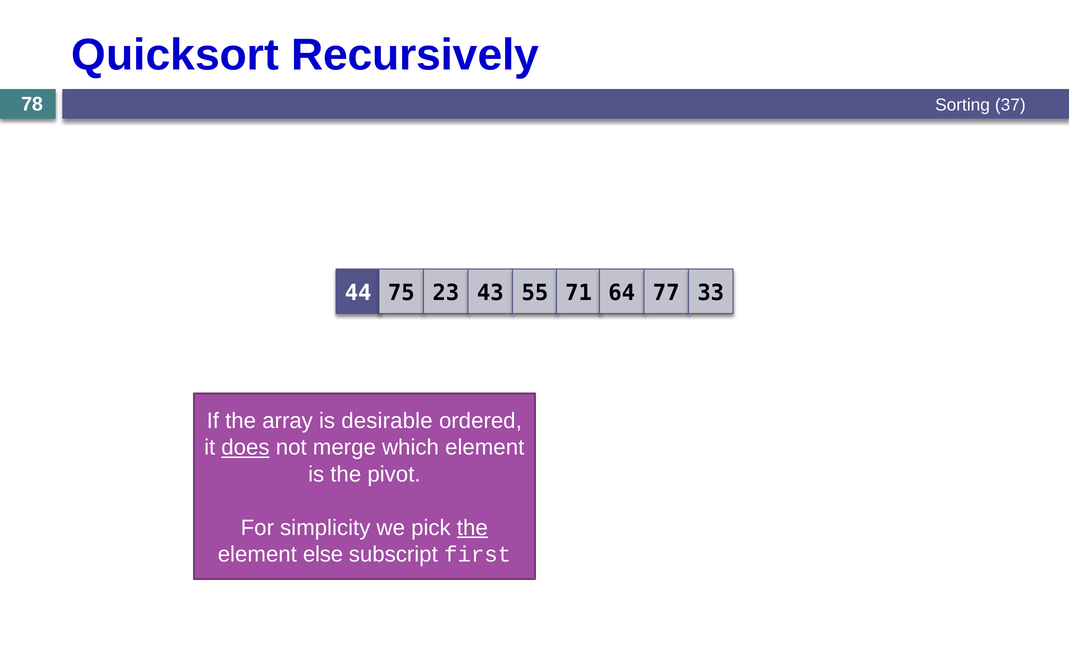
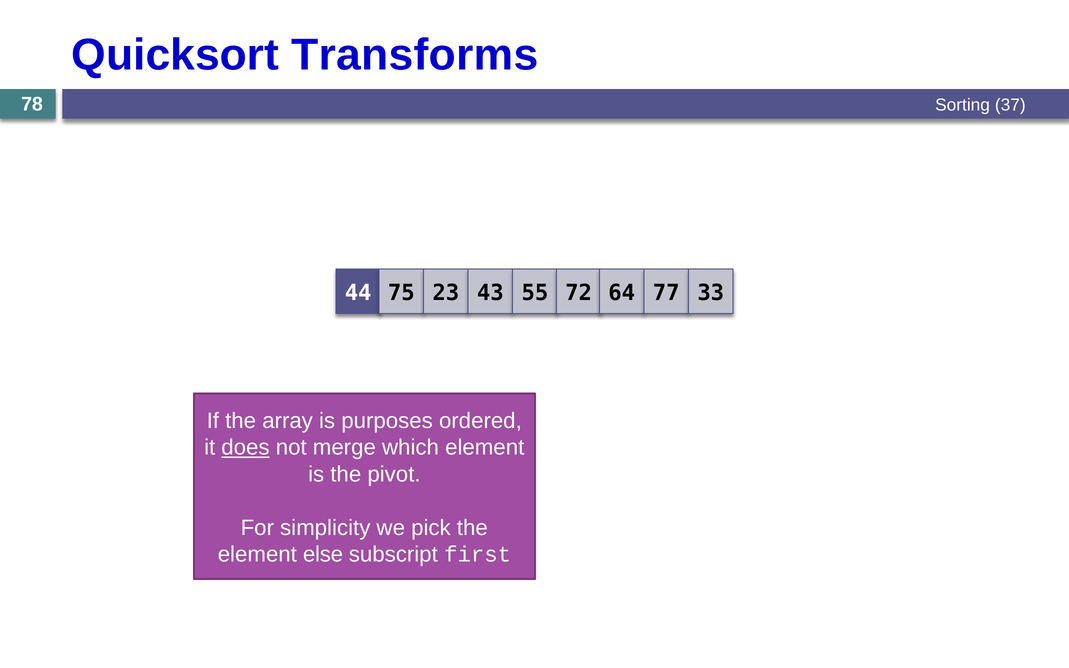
Recursively: Recursively -> Transforms (415, 55)
71: 71 -> 72 (579, 293)
desirable: desirable -> purposes (387, 421)
the underline: present -> none (472, 528)
